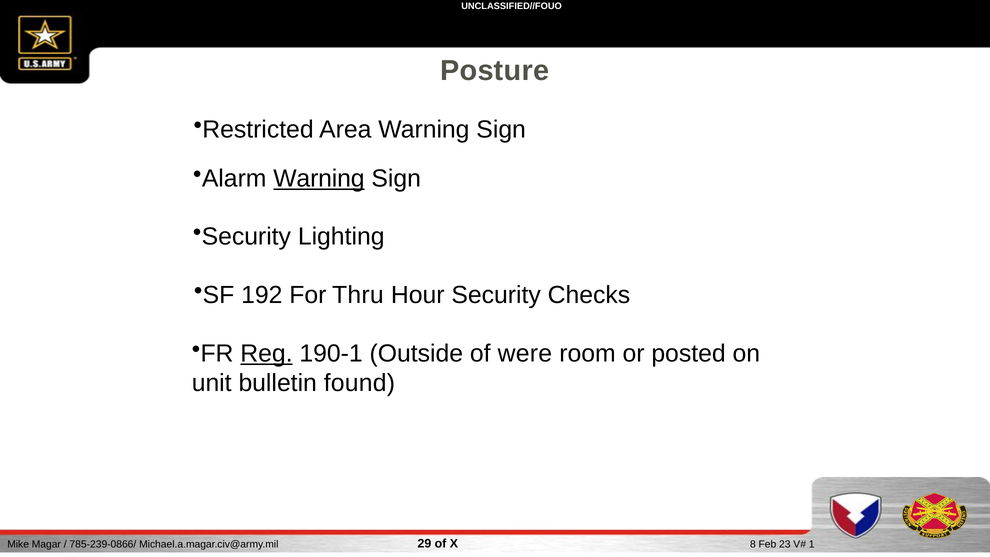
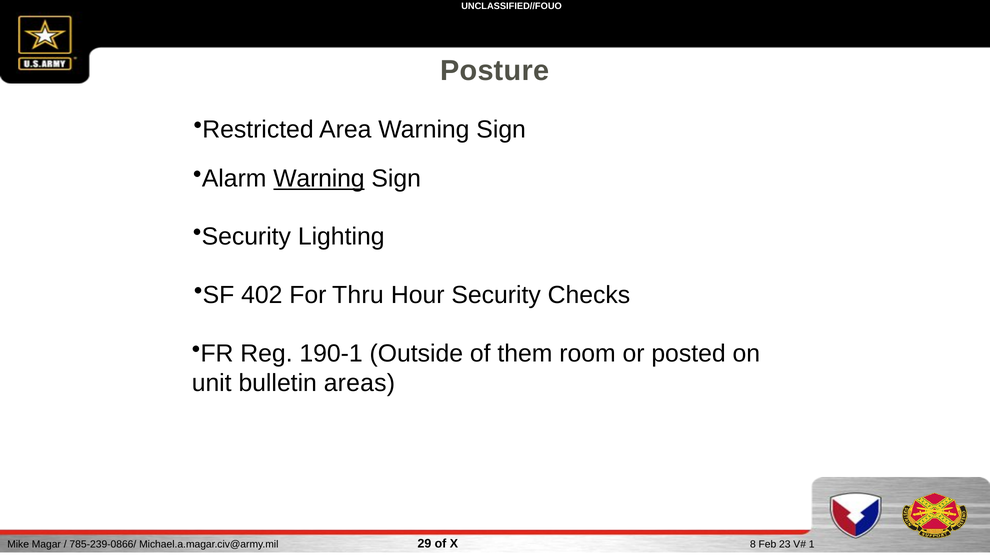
192: 192 -> 402 (262, 295)
Reg underline: present -> none (266, 353)
were: were -> them (525, 353)
found: found -> areas (359, 383)
